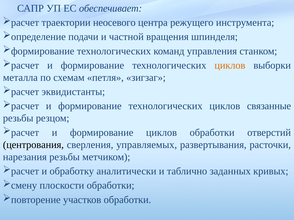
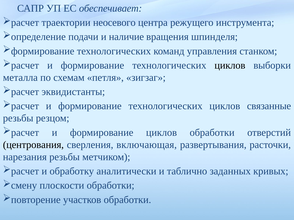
частной: частной -> наличие (126, 37)
циклов colour: orange -> black (230, 65)
управляемых: управляемых -> включающая (147, 145)
